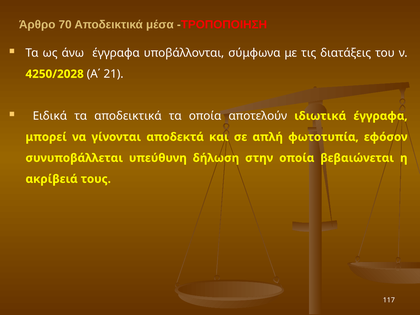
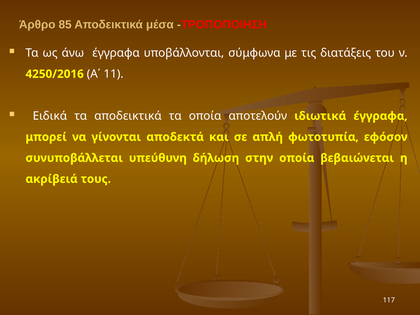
70: 70 -> 85 (65, 25)
4250/2028: 4250/2028 -> 4250/2016 (55, 74)
21: 21 -> 11 (114, 74)
